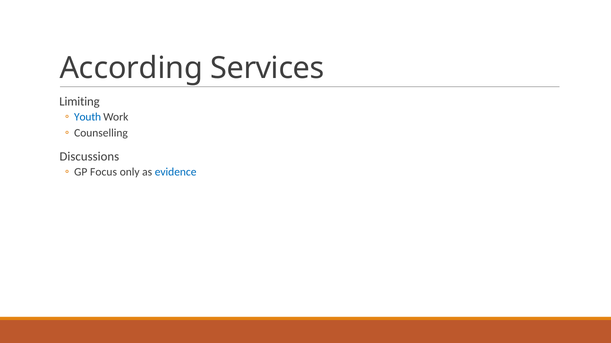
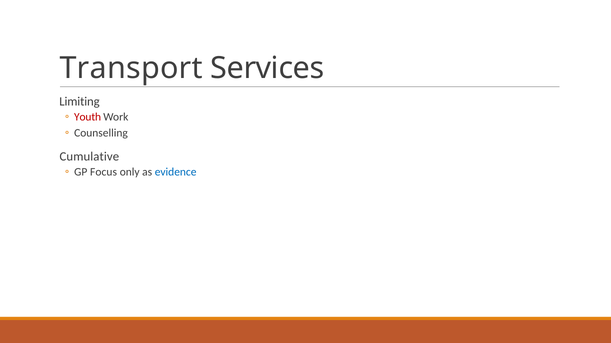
According: According -> Transport (131, 68)
Youth colour: blue -> red (88, 117)
Discussions: Discussions -> Cumulative (89, 157)
